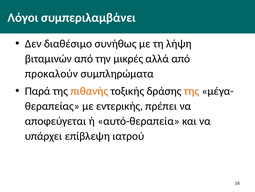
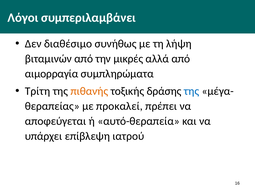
προκαλούν: προκαλούν -> αιμορραγία (52, 74)
Παρά: Παρά -> Τρίτη (38, 91)
της colour: orange -> blue (192, 91)
εντερικής: εντερικής -> προκαλεί (119, 106)
